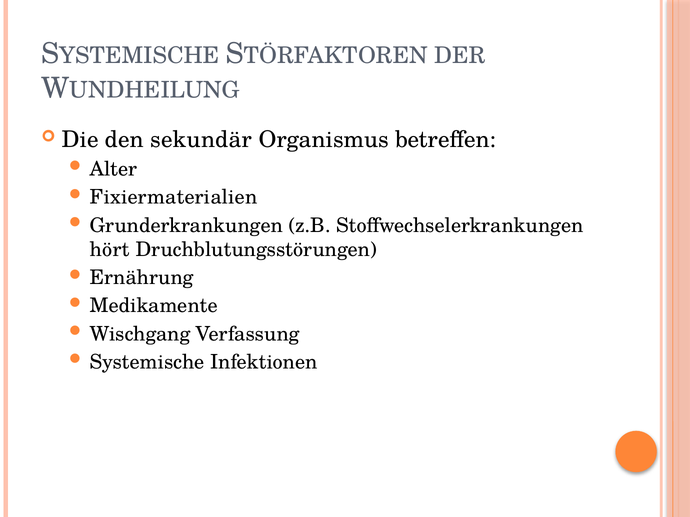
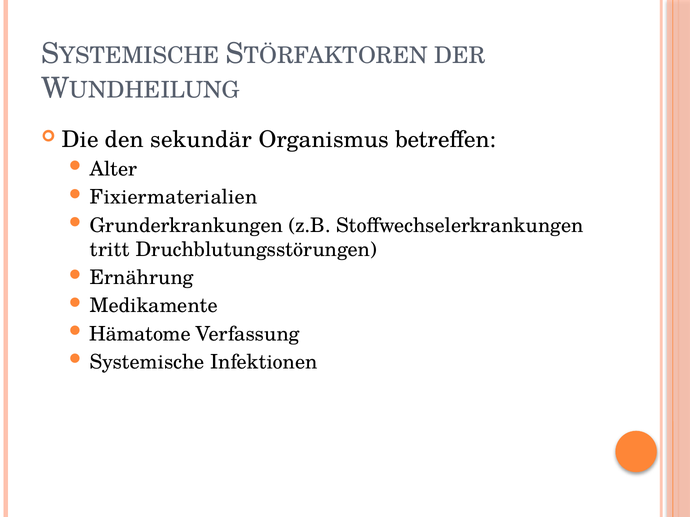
hört: hört -> tritt (110, 250)
Wischgang: Wischgang -> Hämatome (140, 334)
